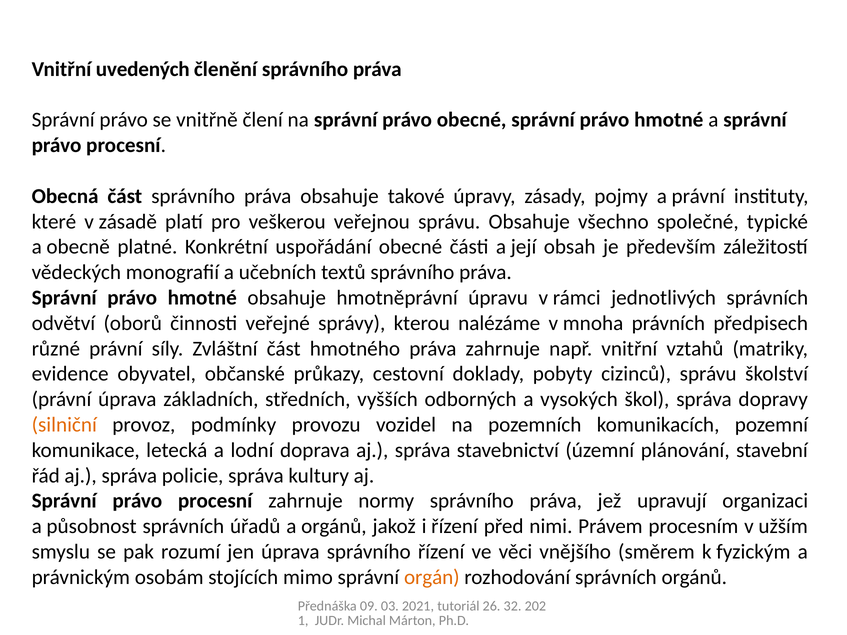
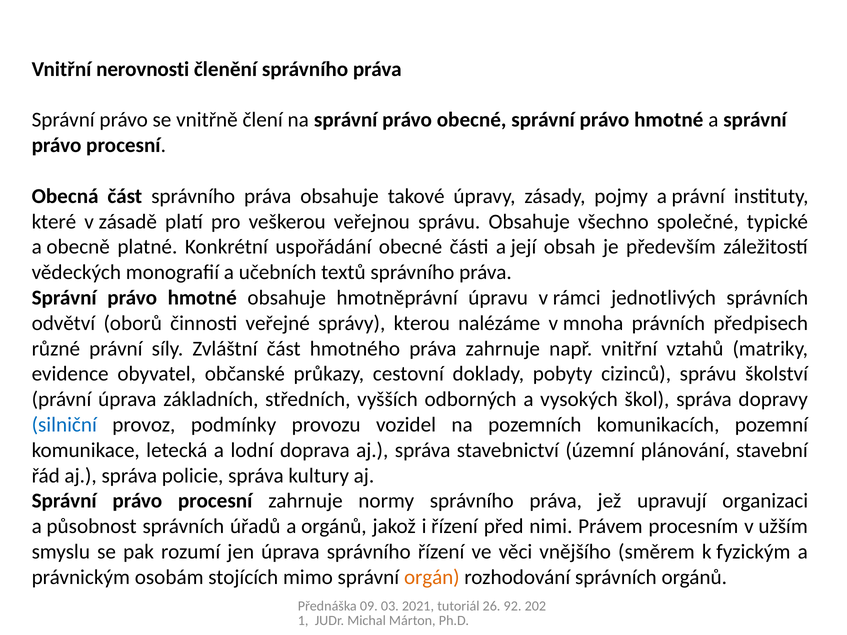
uvedených: uvedených -> nerovnosti (143, 69)
silniční colour: orange -> blue (64, 425)
32: 32 -> 92 (513, 607)
